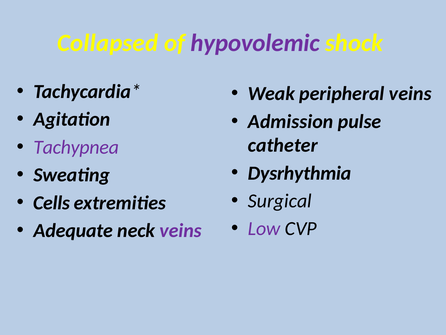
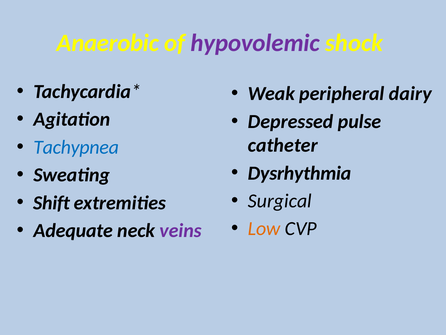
Collapsed: Collapsed -> Anaerobic (108, 43)
peripheral veins: veins -> dairy (410, 94)
Admission: Admission -> Depressed (291, 121)
Tachypnea colour: purple -> blue (76, 147)
Cells: Cells -> Shift (52, 202)
Low colour: purple -> orange (264, 228)
